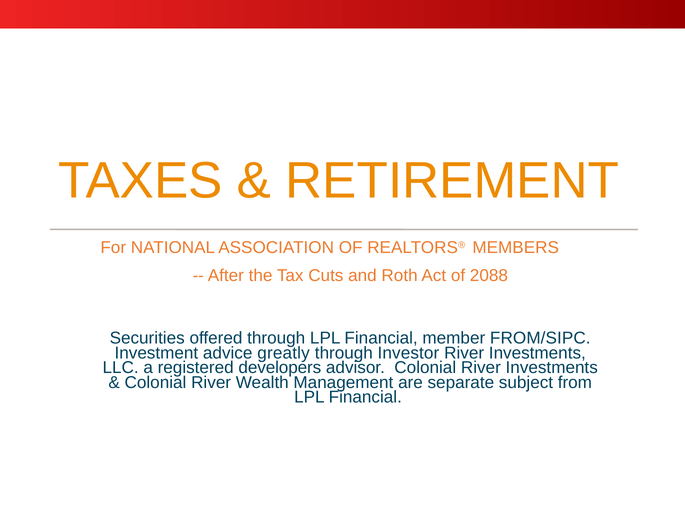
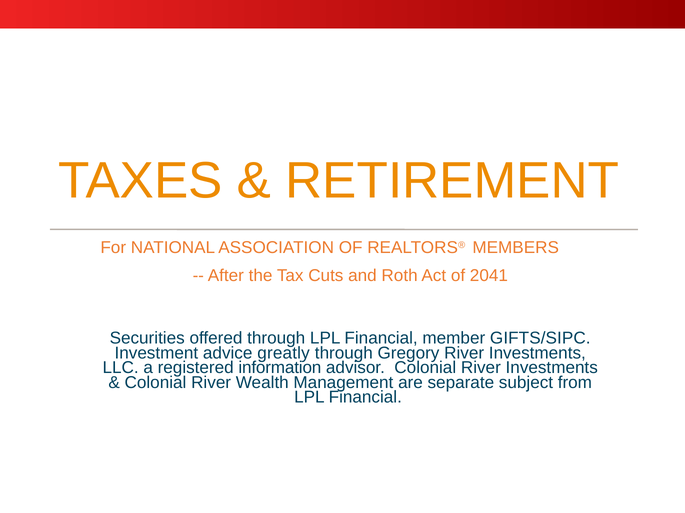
2088: 2088 -> 2041 (489, 276)
FROM/SIPC: FROM/SIPC -> GIFTS/SIPC (540, 339)
Investor: Investor -> Gregory (408, 353)
developers: developers -> information (280, 368)
